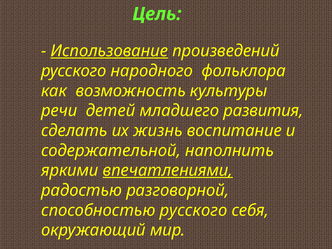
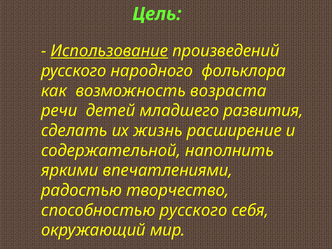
культуры: культуры -> возраста (228, 91)
воспитание: воспитание -> расширение (234, 131)
впечатлениями underline: present -> none (168, 170)
разговорной: разговорной -> творчество (178, 190)
